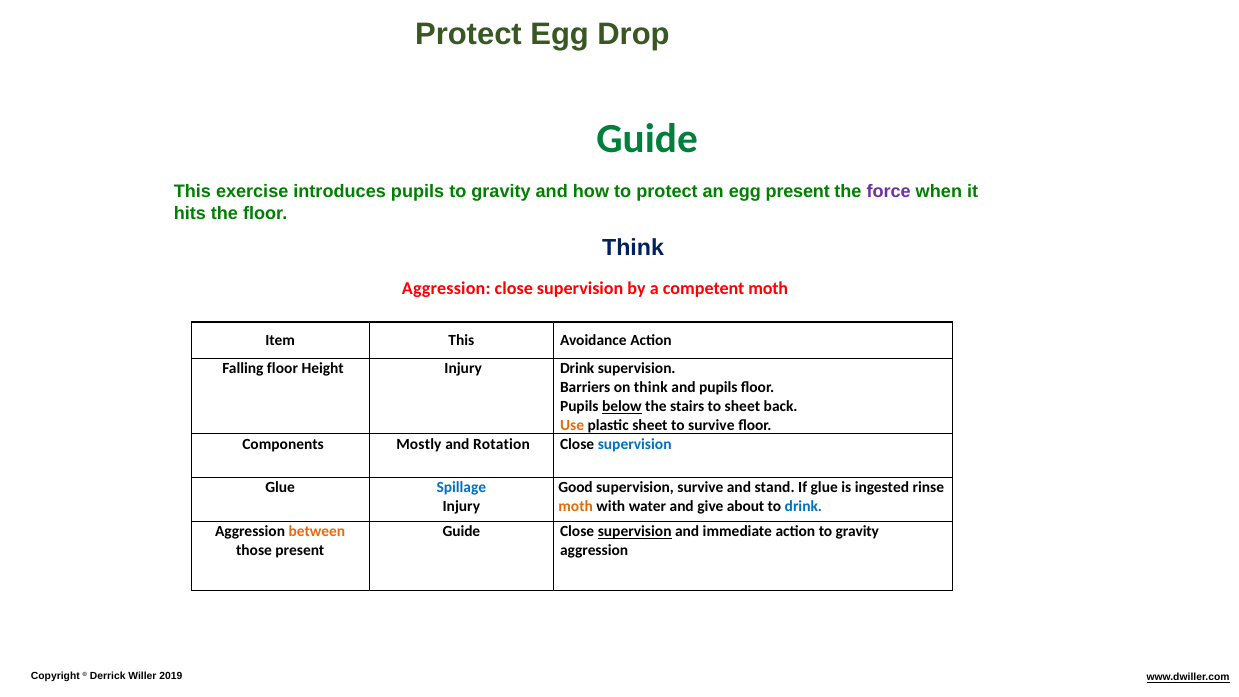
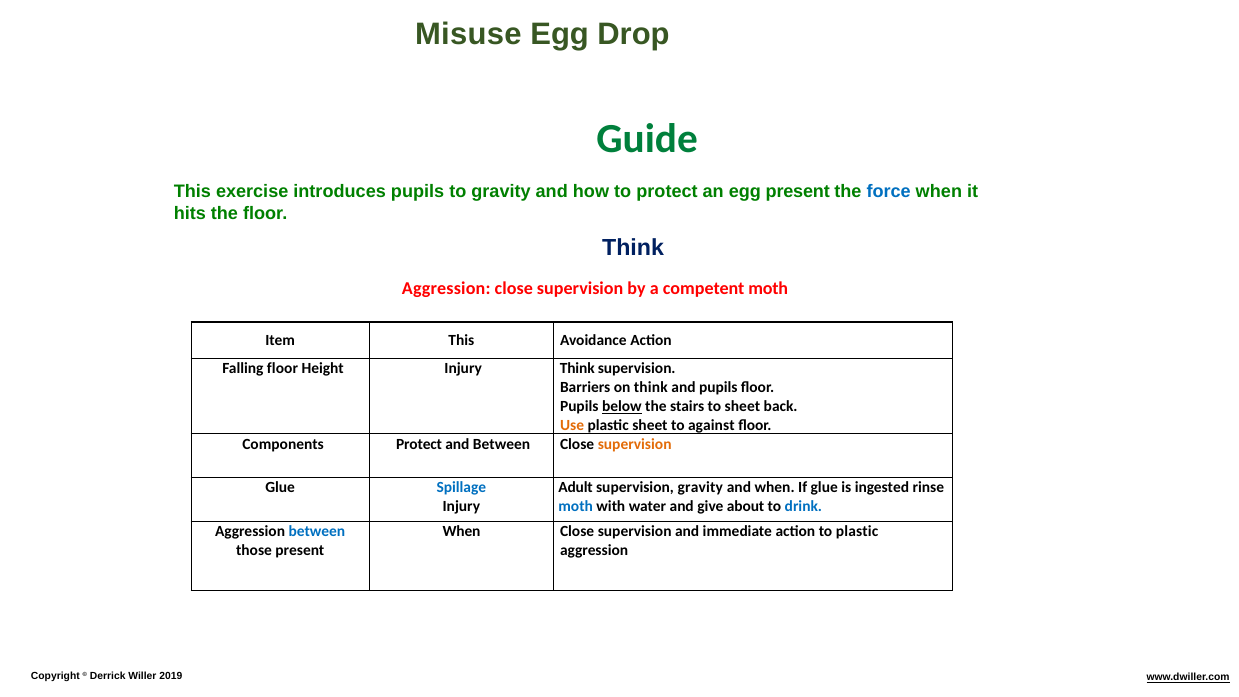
Protect: Protect -> Misuse (468, 34)
force colour: purple -> blue (889, 191)
Injury Drink: Drink -> Think (577, 369)
to survive: survive -> against (711, 425)
Components Mostly: Mostly -> Protect (419, 444)
and Rotation: Rotation -> Between (502, 444)
supervision colour: blue -> orange (635, 444)
Good: Good -> Adult (576, 488)
supervision survive: survive -> gravity (700, 488)
and stand: stand -> when (775, 488)
moth colour: orange -> blue (576, 506)
between colour: orange -> blue (317, 532)
Guide: Guide -> When (461, 532)
supervision underline: present -> none (635, 532)
action to gravity: gravity -> plastic (857, 532)
